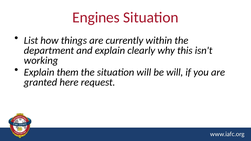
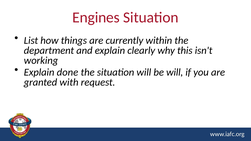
them: them -> done (67, 72)
here: here -> with (69, 82)
